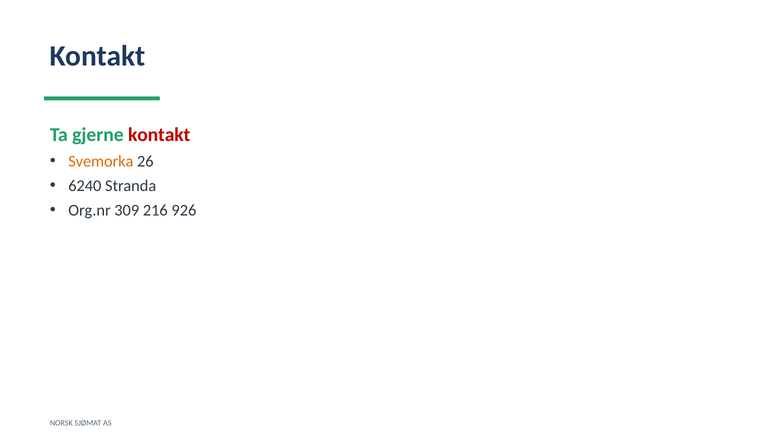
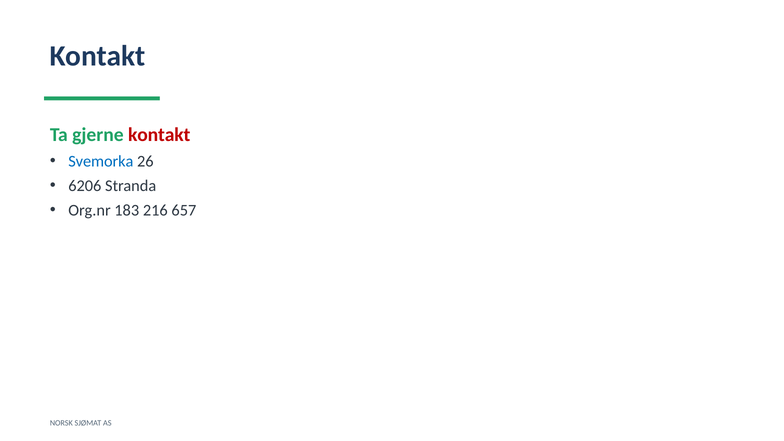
Svemorka colour: orange -> blue (101, 161)
6240: 6240 -> 6206 (85, 186)
309: 309 -> 183 (127, 210)
926: 926 -> 657 (184, 210)
